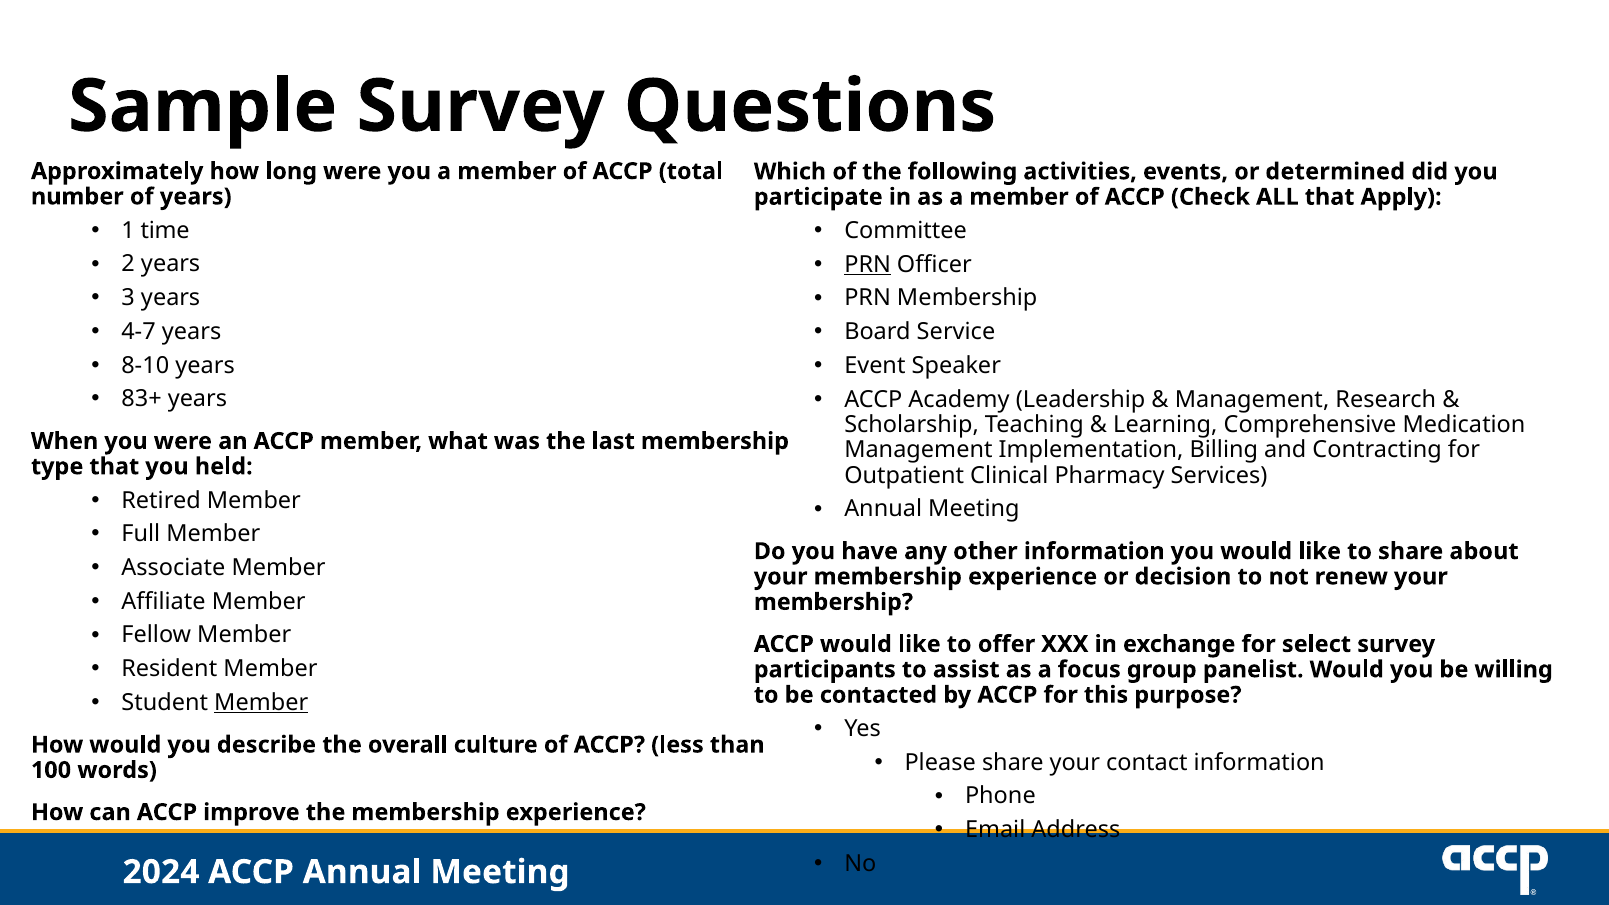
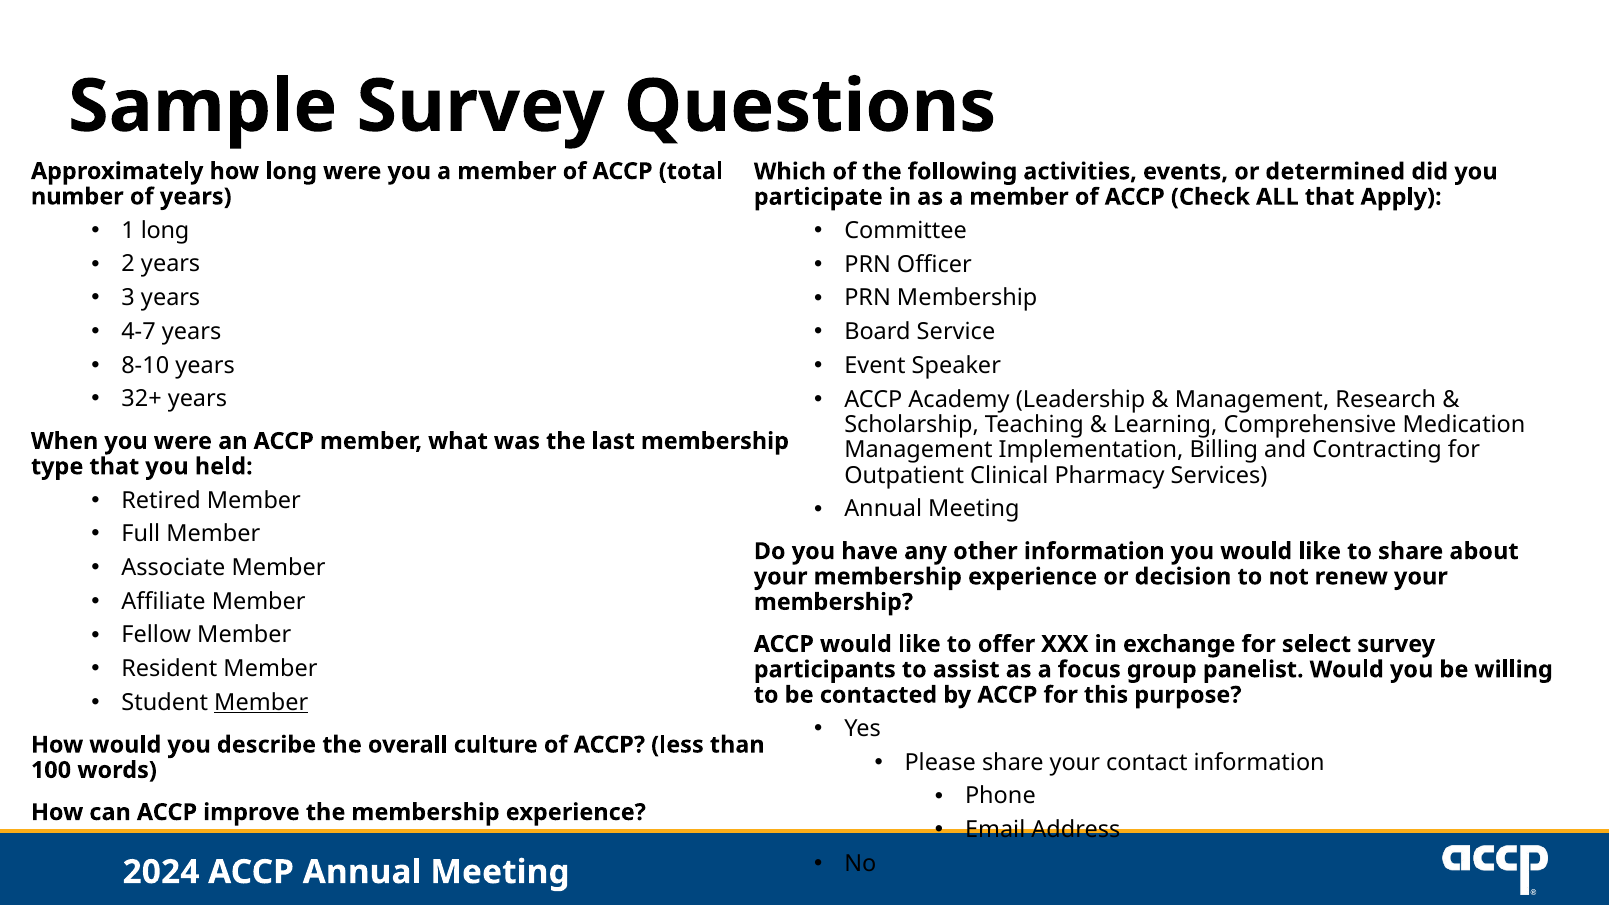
1 time: time -> long (165, 230)
PRN underline: present -> none (868, 264)
83+: 83+ -> 32+ (142, 399)
